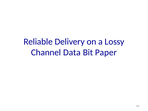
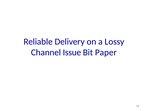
Data: Data -> Issue (72, 52)
